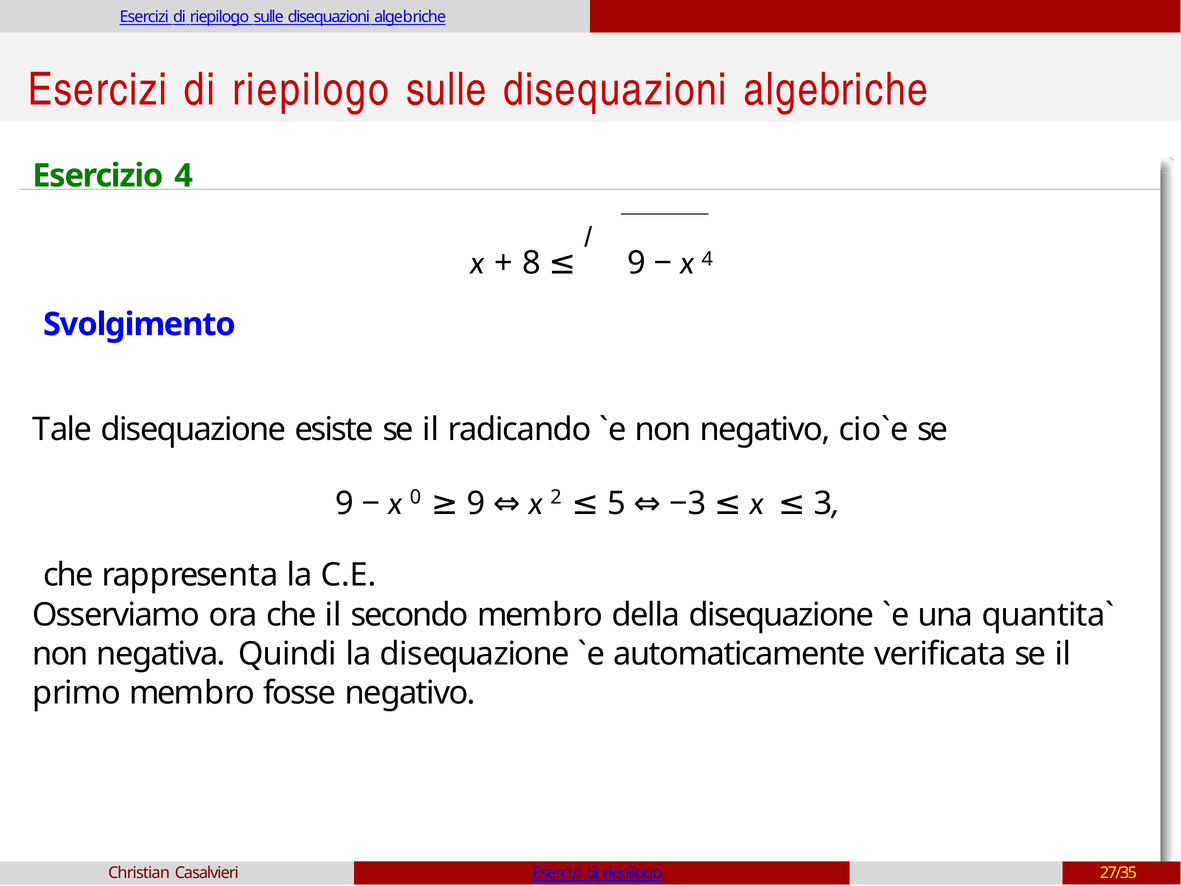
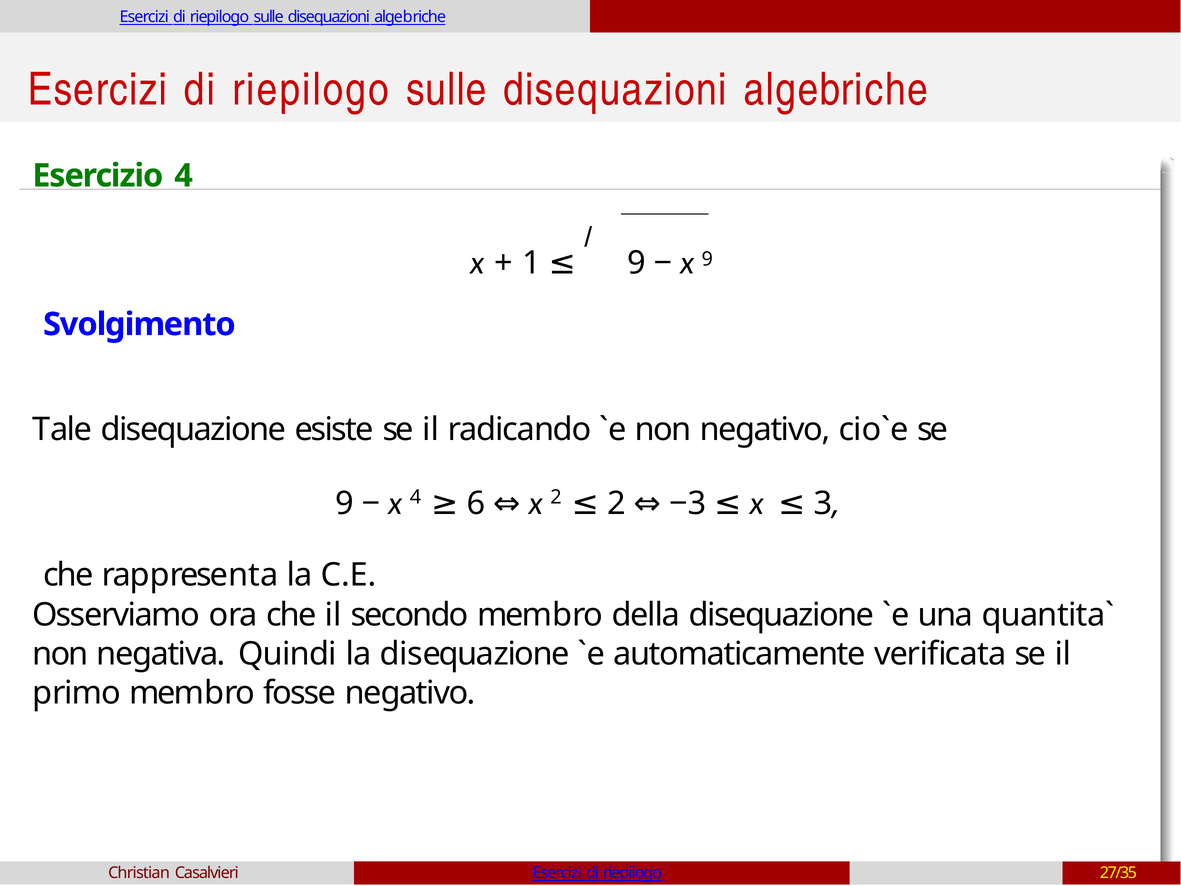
8: 8 -> 1 (532, 263)
x 4: 4 -> 9 (707, 259)
x 0: 0 -> 4 (415, 498)
9: 9 -> 6 (476, 504)
5: 5 -> 2 (617, 504)
